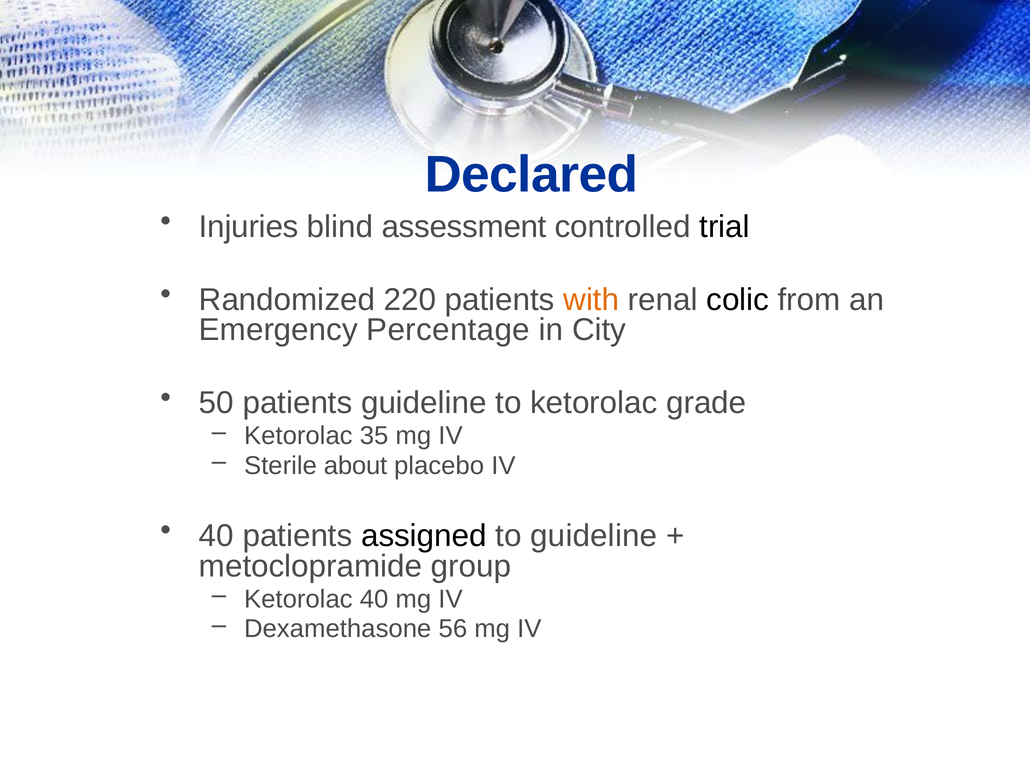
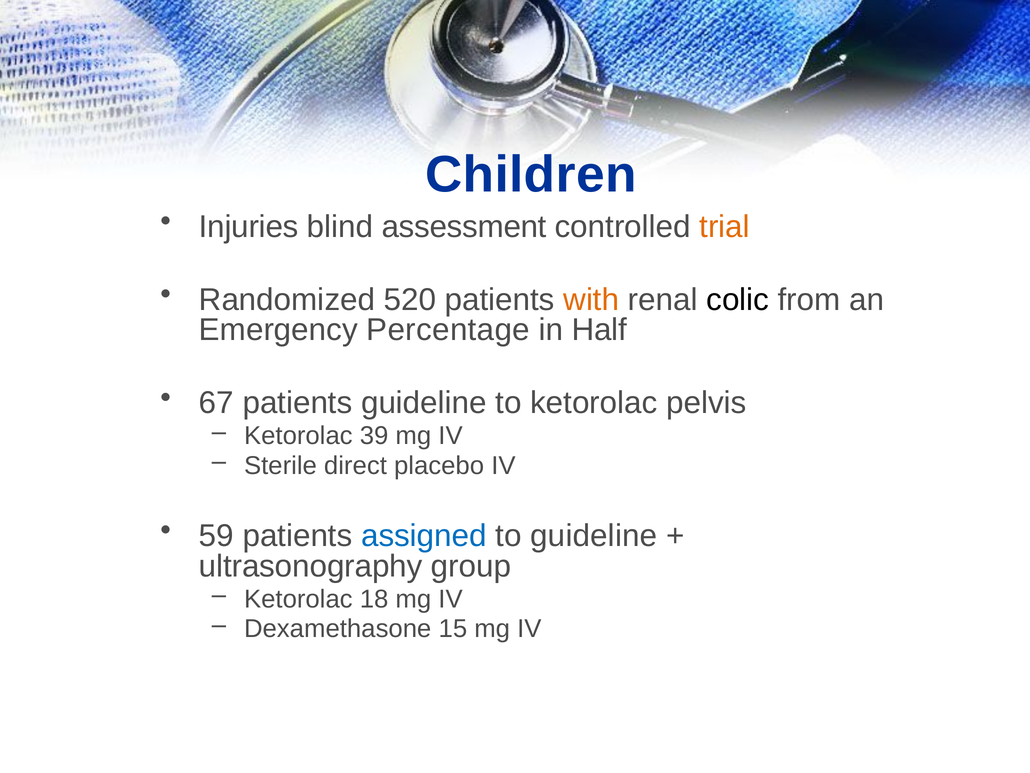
Declared: Declared -> Children (531, 175)
trial colour: black -> orange (725, 227)
220: 220 -> 520 (410, 300)
City: City -> Half (599, 330)
50: 50 -> 67 (216, 403)
grade: grade -> pelvis (706, 403)
35: 35 -> 39 (374, 436)
about: about -> direct (355, 466)
40: 40 -> 59 (216, 536)
assigned colour: black -> blue (424, 536)
metoclopramide: metoclopramide -> ultrasonography (311, 566)
Ketorolac 40: 40 -> 18 (374, 599)
56: 56 -> 15 (453, 629)
